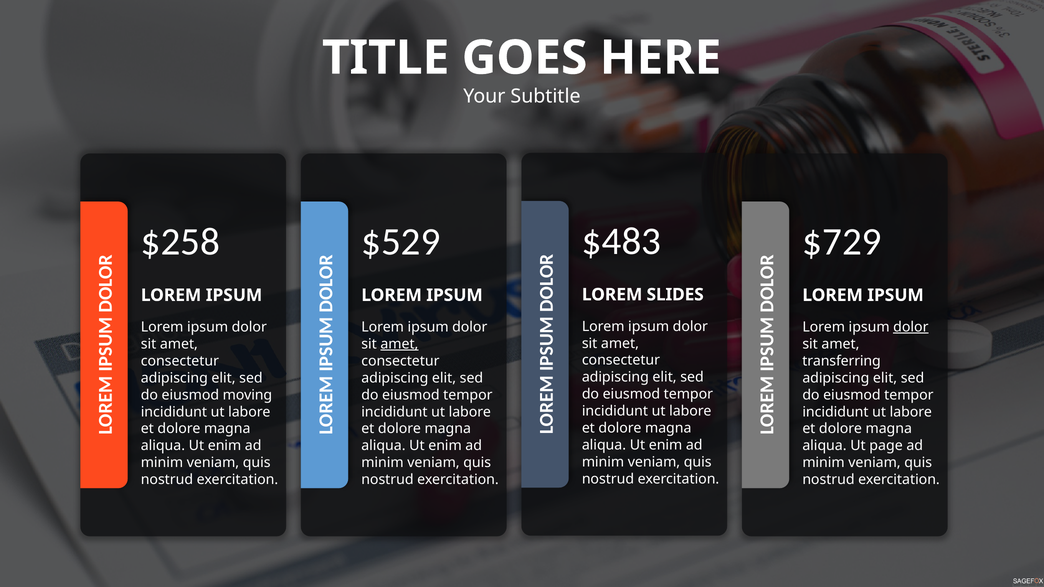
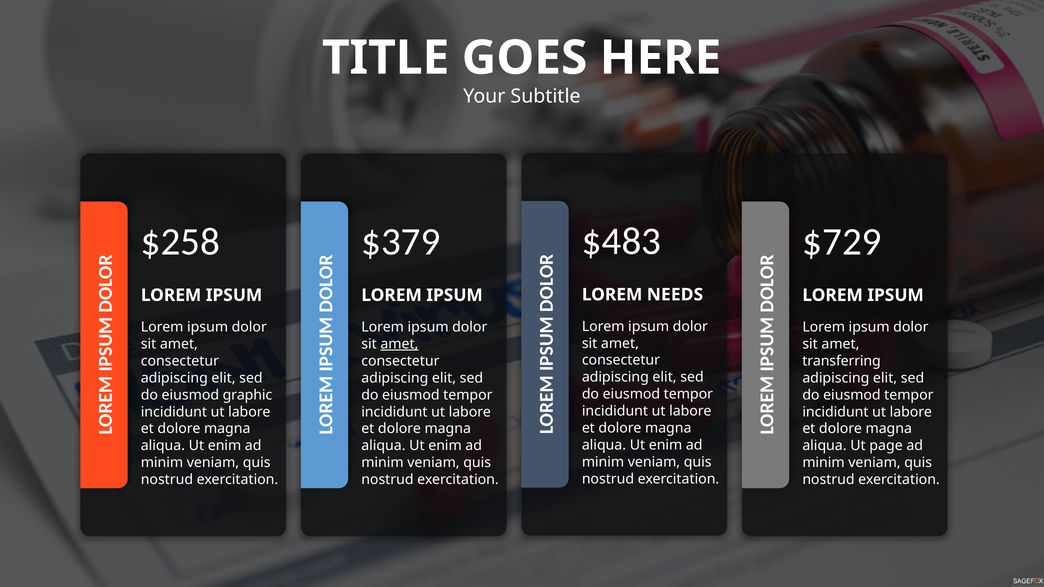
$529: $529 -> $379 (401, 242)
SLIDES: SLIDES -> NEEDS (675, 295)
dolor underline: present -> none (911, 327)
moving: moving -> graphic (247, 395)
